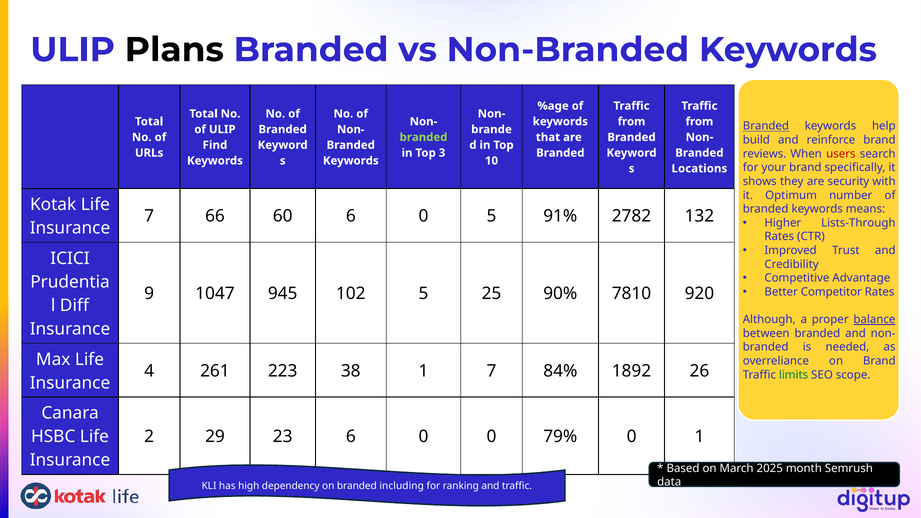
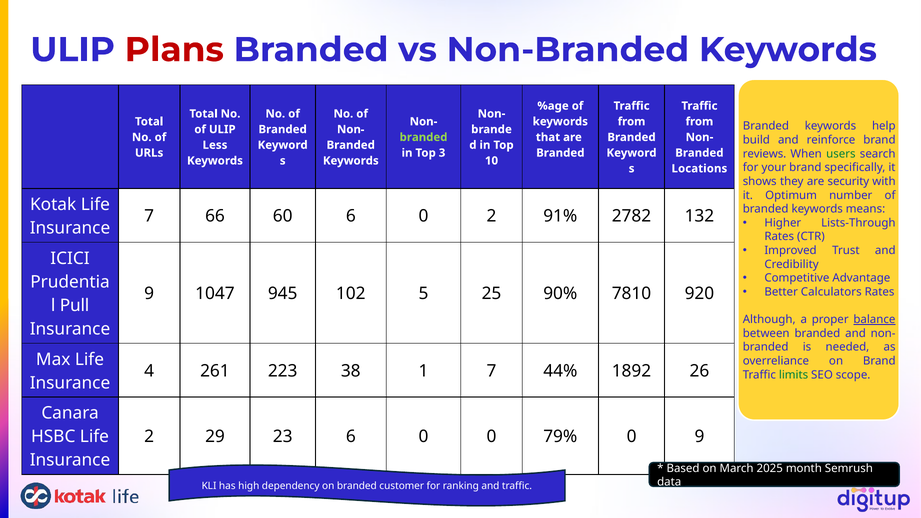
Plans colour: black -> red (174, 50)
Branded underline: present -> none (766, 126)
Find: Find -> Less (215, 145)
users colour: red -> green (841, 154)
0 5: 5 -> 2 (492, 216)
Competitor: Competitor -> Calculators (831, 292)
Diff: Diff -> Pull (75, 305)
84%: 84% -> 44% (560, 371)
0 1: 1 -> 9 (699, 437)
including: including -> customer (402, 486)
